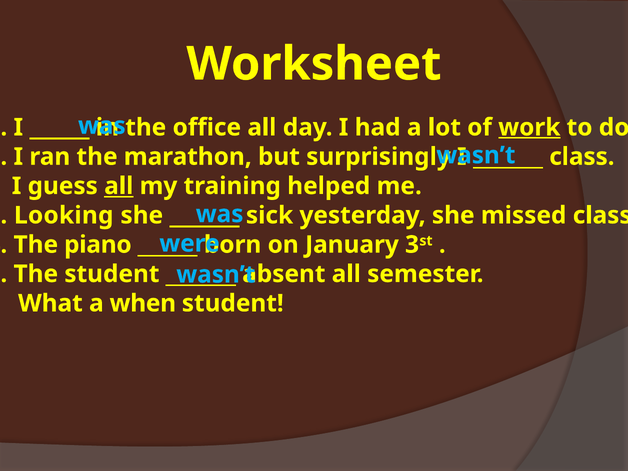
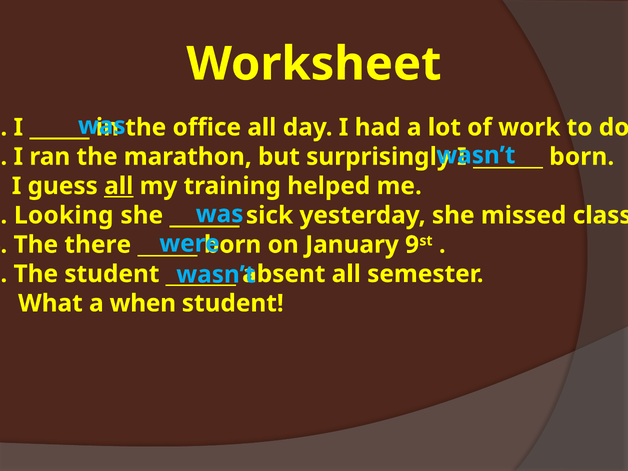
work underline: present -> none (529, 127)
class: class -> born (582, 157)
piano: piano -> there (98, 245)
January 3: 3 -> 9 (412, 245)
